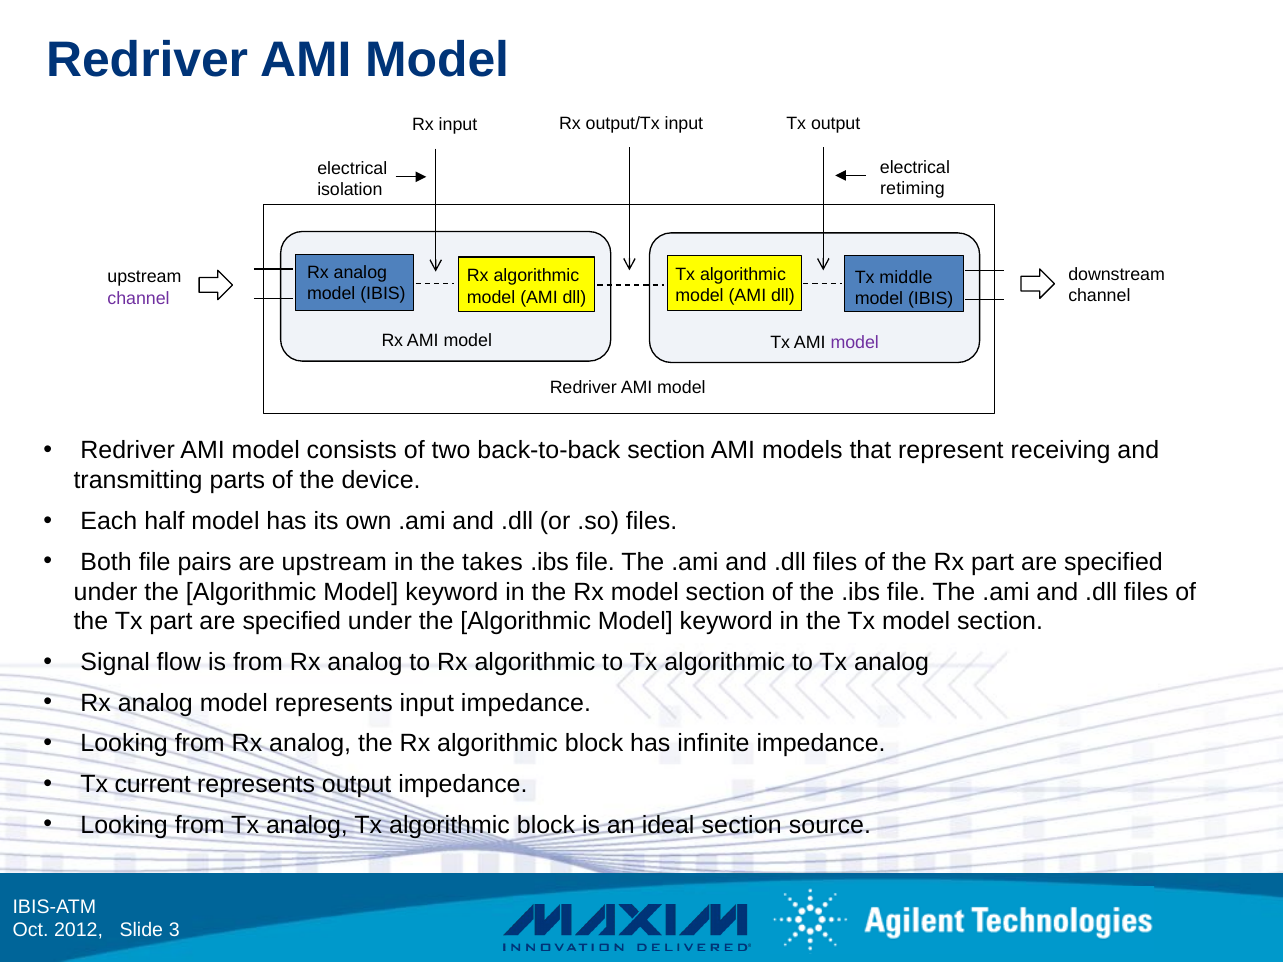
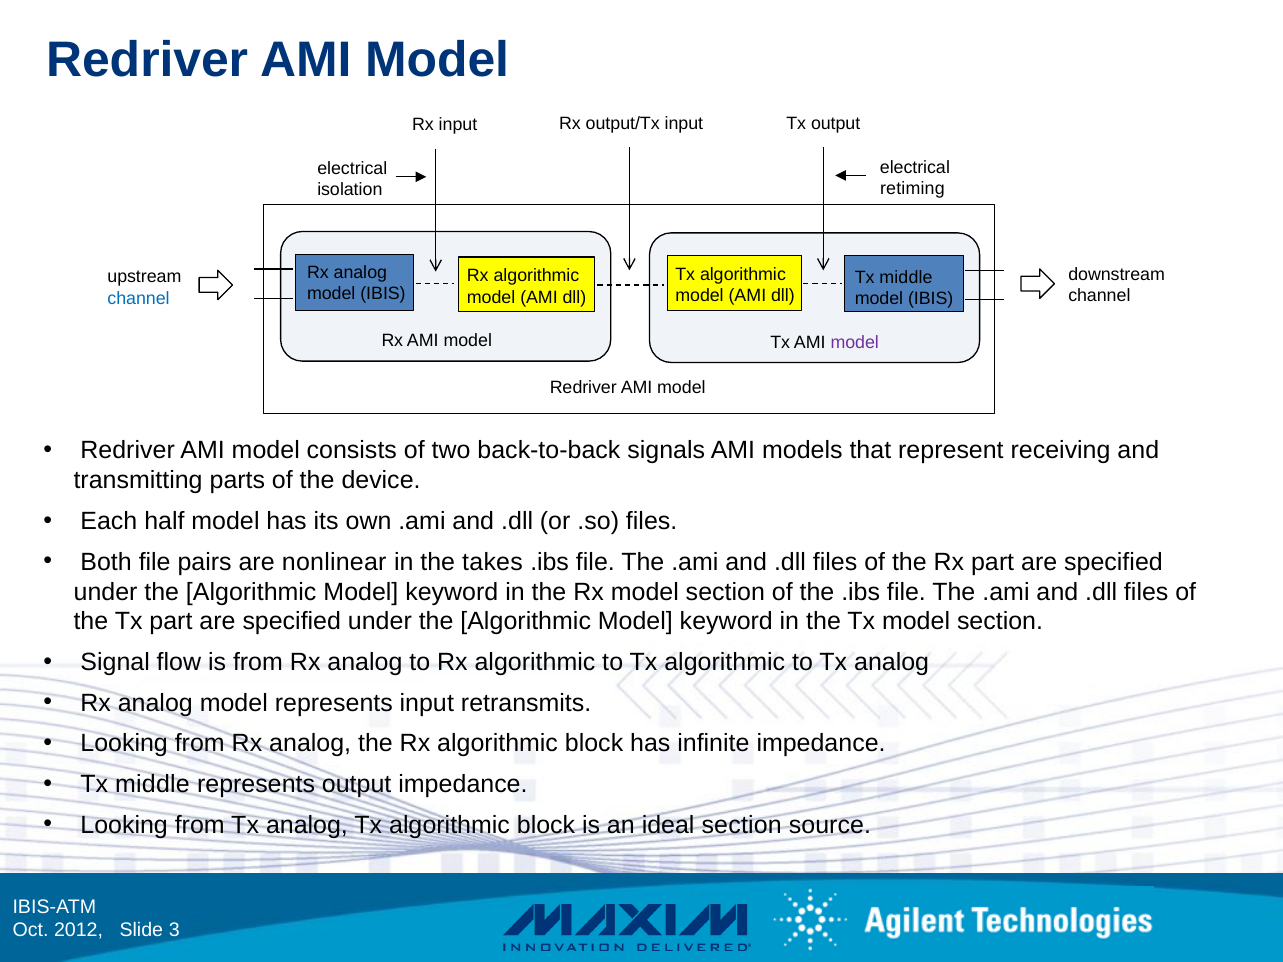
channel colour: purple -> blue (139, 299)
back-to-back section: section -> signals (666, 451)
are upstream: upstream -> nonlinear (334, 562)
input impedance: impedance -> retransmits (526, 703)
current: current -> middle (152, 785)
